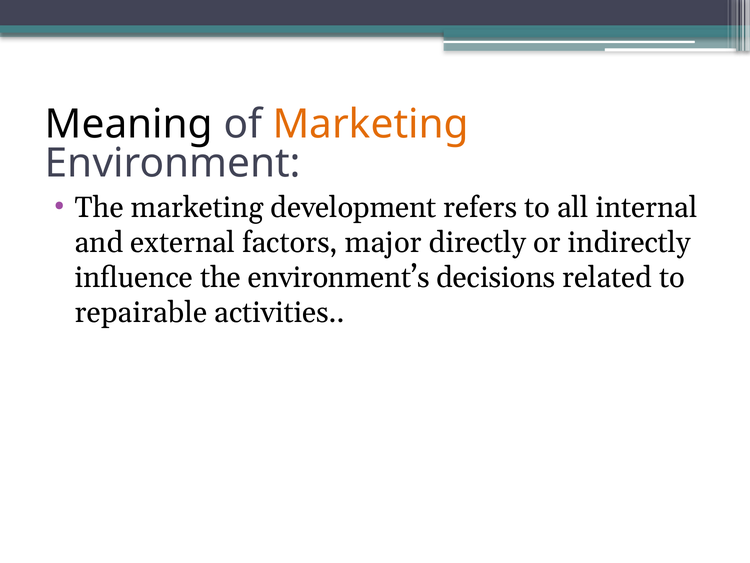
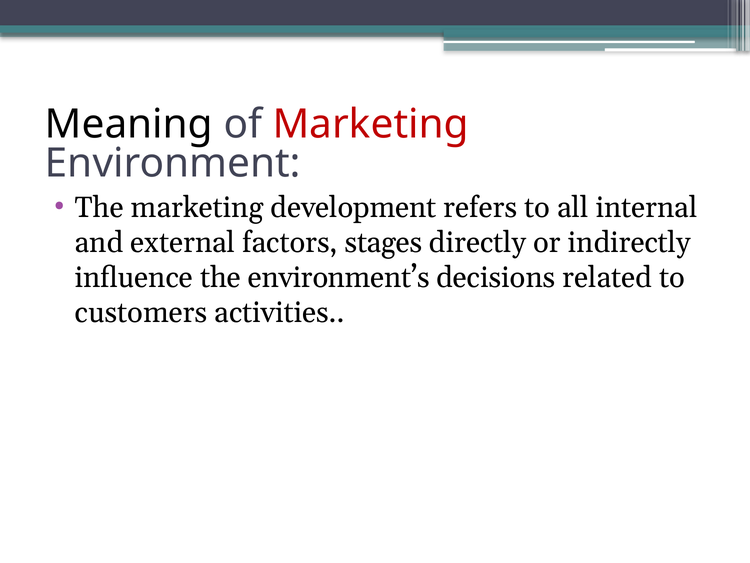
Marketing colour: orange -> red (371, 124)
major: major -> stages (383, 243)
repairable: repairable -> customers (141, 312)
